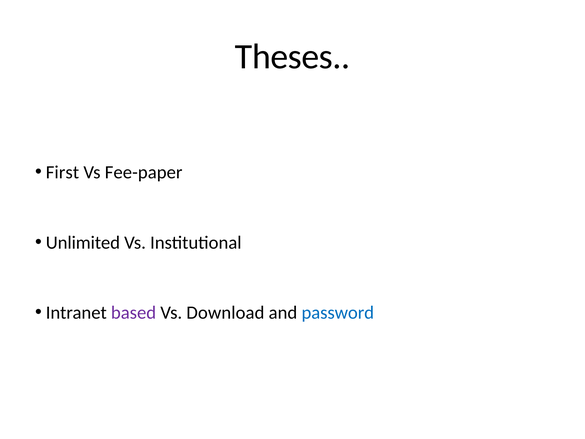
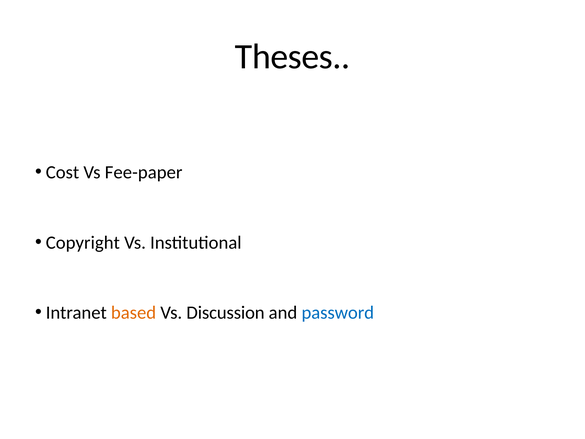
First: First -> Cost (63, 172)
Unlimited: Unlimited -> Copyright (83, 242)
based colour: purple -> orange (134, 312)
Download: Download -> Discussion (226, 312)
